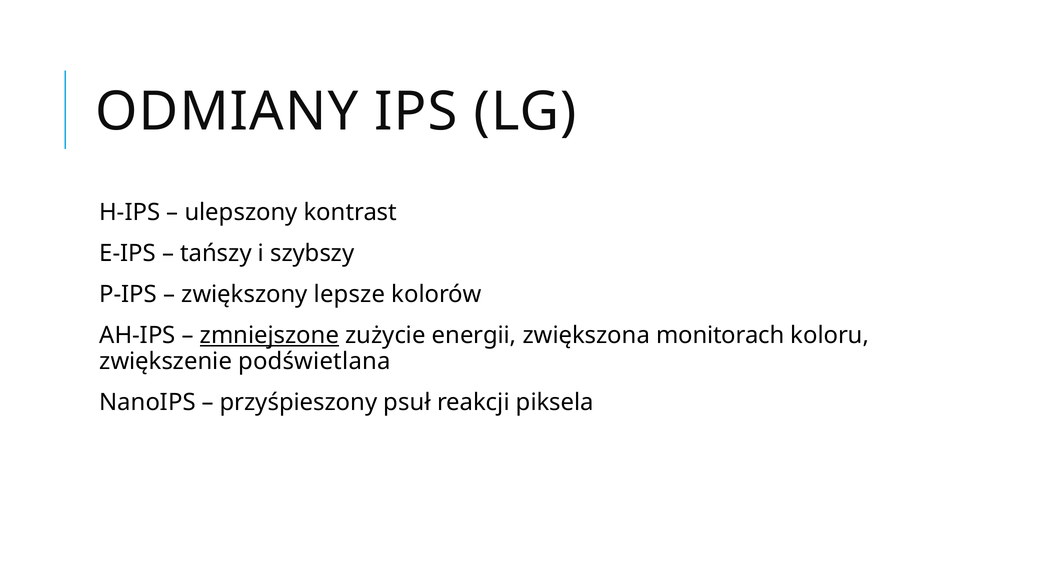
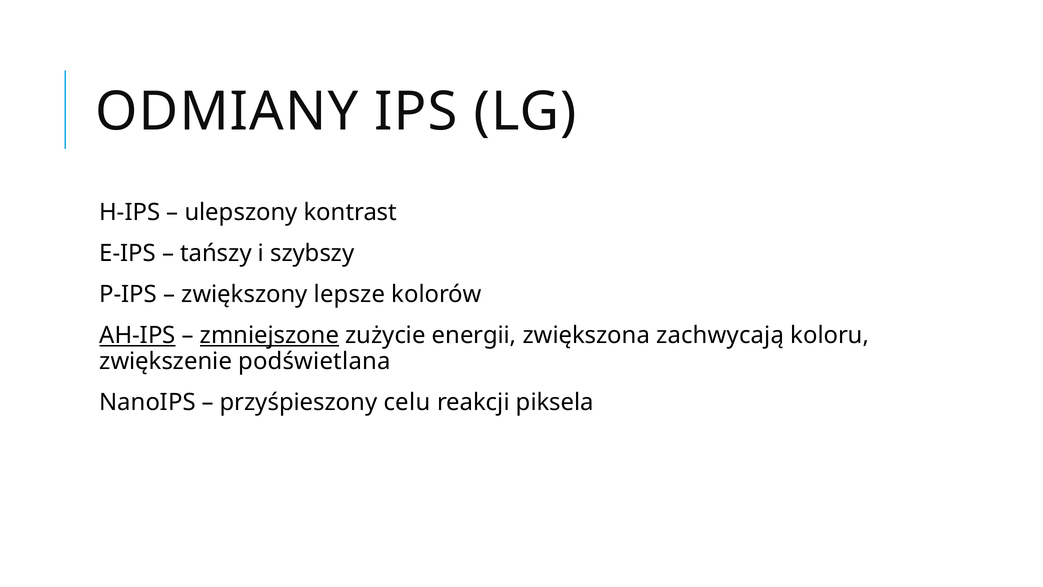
AH-IPS underline: none -> present (137, 335)
monitorach: monitorach -> zachwycają (720, 335)
psuł: psuł -> celu (407, 402)
